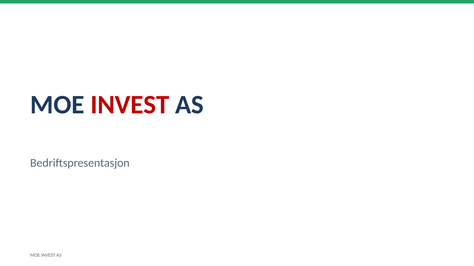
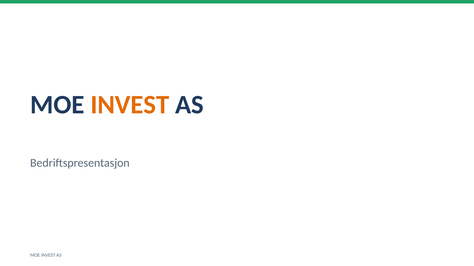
INVEST colour: red -> orange (130, 105)
